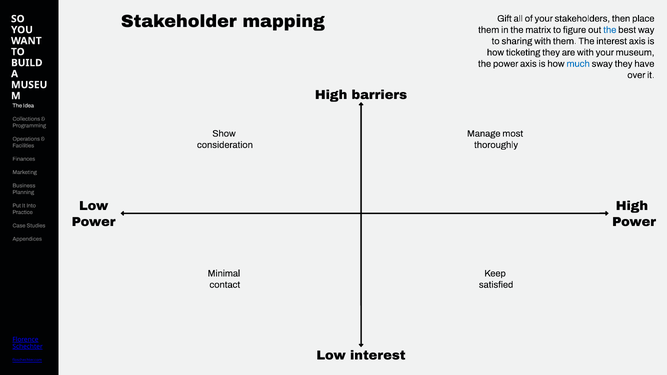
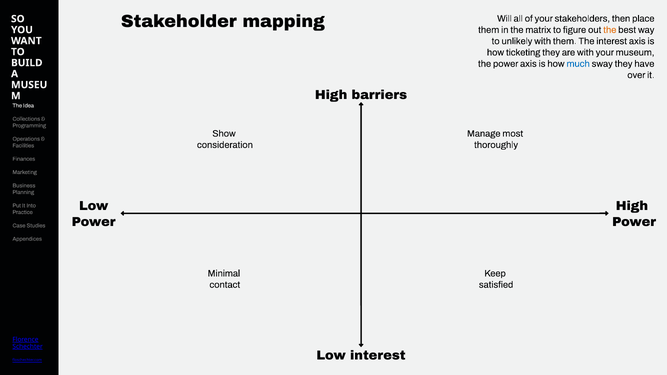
Gift: Gift -> Will (504, 19)
the colour: blue -> orange (610, 30)
sharing: sharing -> unlikely (517, 41)
